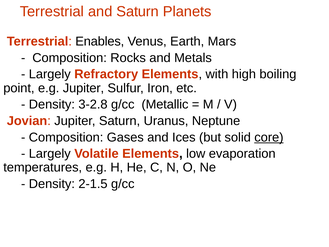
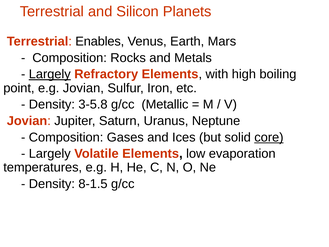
and Saturn: Saturn -> Silicon (138, 11)
Largely underline: none -> present (50, 74)
e.g Jupiter: Jupiter -> Jovian (83, 88)
3-2.8: 3-2.8 -> 3-5.8 (93, 104)
2-1.5: 2-1.5 -> 8-1.5 (93, 184)
